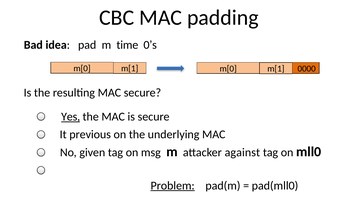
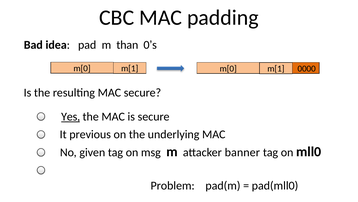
time: time -> than (127, 45)
against: against -> banner (242, 152)
Problem underline: present -> none (173, 185)
